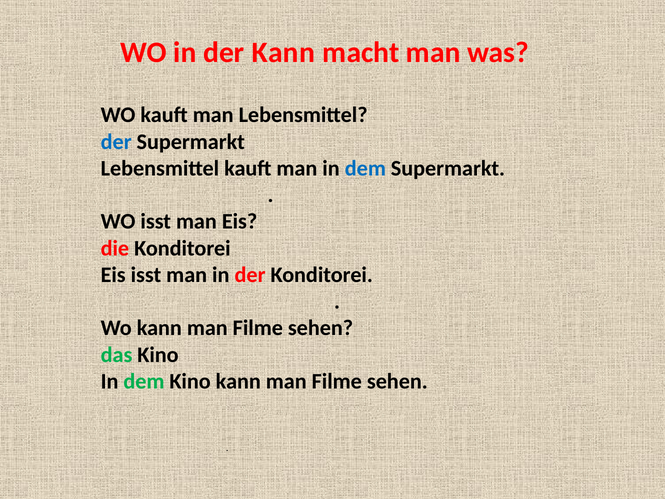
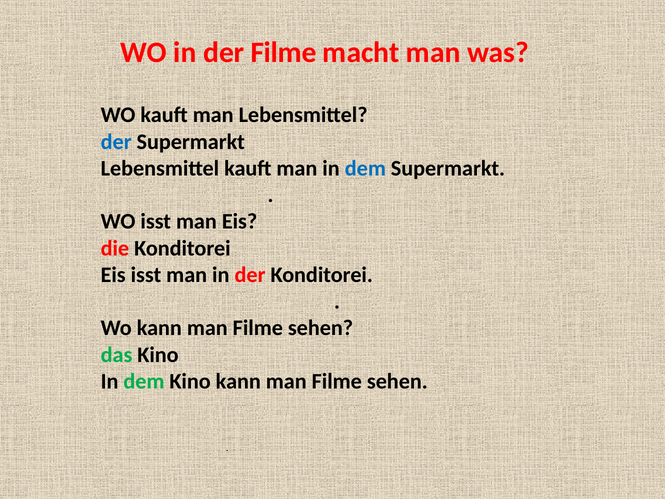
der Kann: Kann -> Filme (284, 53)
